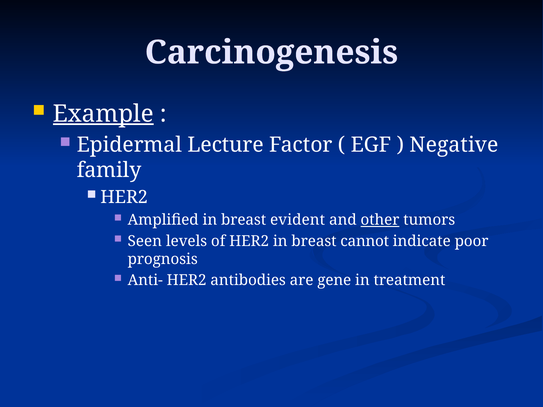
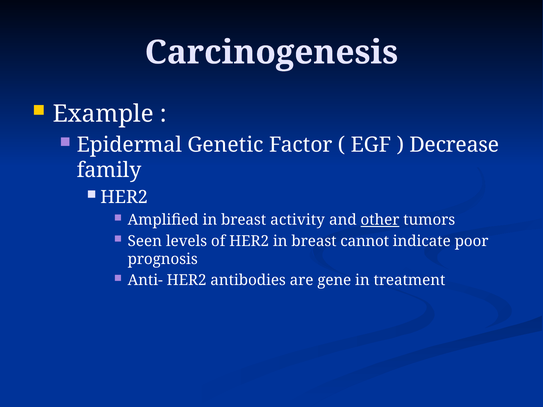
Example underline: present -> none (103, 114)
Lecture: Lecture -> Genetic (226, 145)
Negative: Negative -> Decrease (454, 145)
evident: evident -> activity (298, 220)
